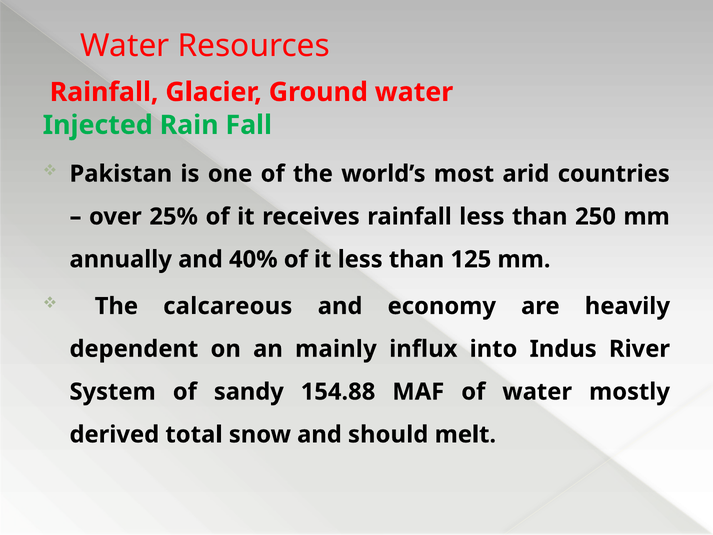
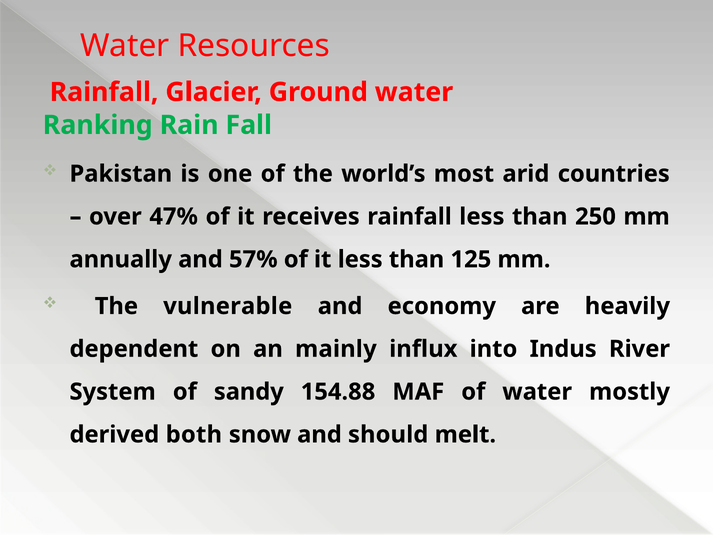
Injected: Injected -> Ranking (98, 125)
25%: 25% -> 47% (174, 217)
40%: 40% -> 57% (253, 259)
calcareous: calcareous -> vulnerable (228, 306)
total: total -> both (194, 434)
